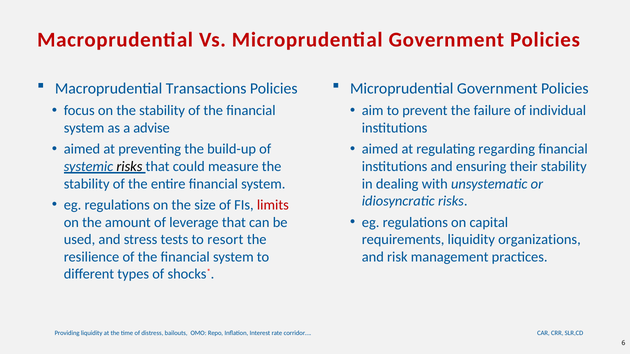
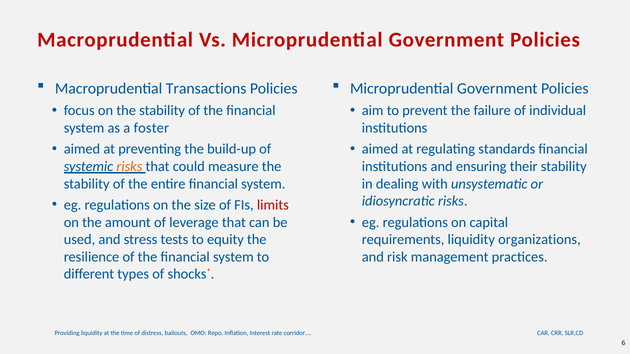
advise: advise -> foster (151, 128)
regarding: regarding -> standards (507, 149)
risks colour: black -> orange (129, 167)
resort: resort -> equity (225, 240)
